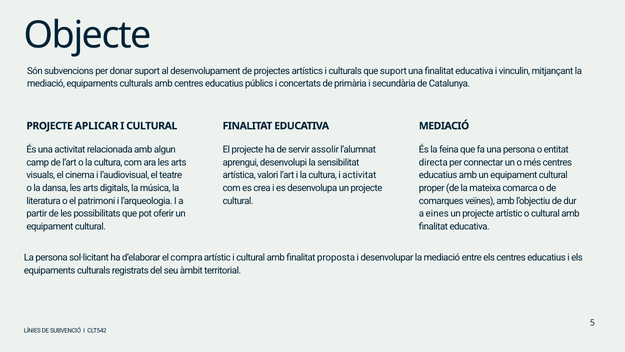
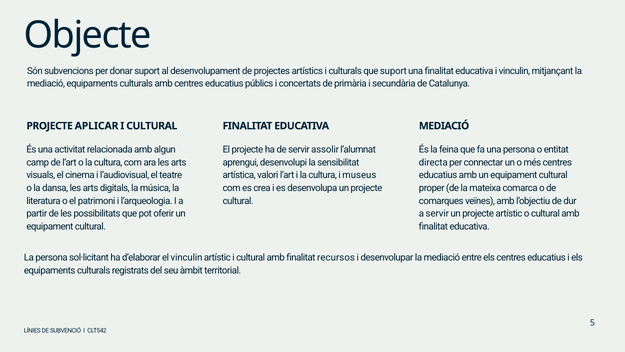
i activitat: activitat -> museus (359, 175)
a eines: eines -> servir (437, 213)
el compra: compra -> vinculin (187, 257)
proposta: proposta -> recursos (336, 257)
